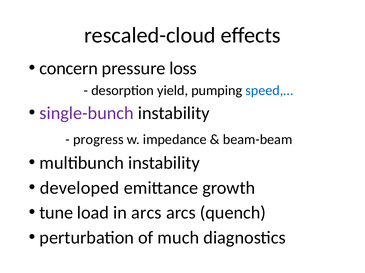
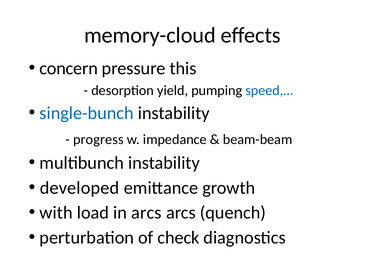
rescaled-cloud: rescaled-cloud -> memory-cloud (150, 35)
loss: loss -> this (183, 68)
single-bunch colour: purple -> blue (87, 113)
tune: tune -> with (56, 213)
much: much -> check (178, 238)
